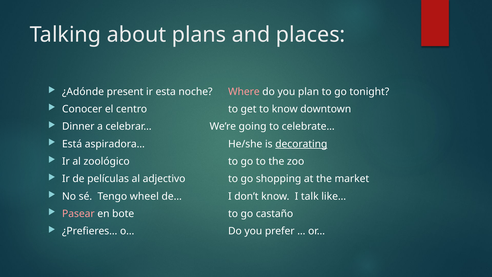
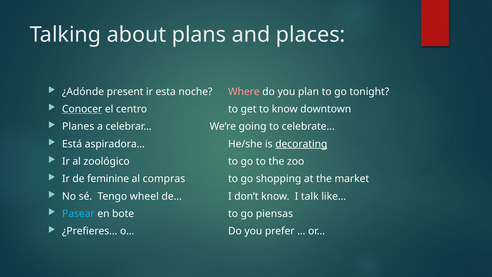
Conocer underline: none -> present (82, 109)
Dinner: Dinner -> Planes (78, 126)
películas: películas -> feminine (108, 179)
adjectivo: adjectivo -> compras (164, 179)
Pasear colour: pink -> light blue (78, 214)
castaño: castaño -> piensas (274, 214)
